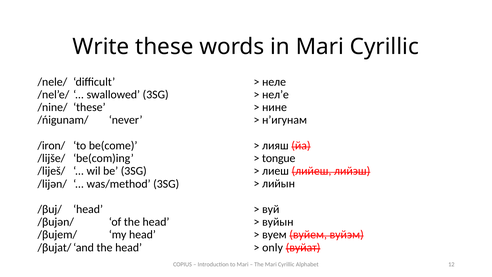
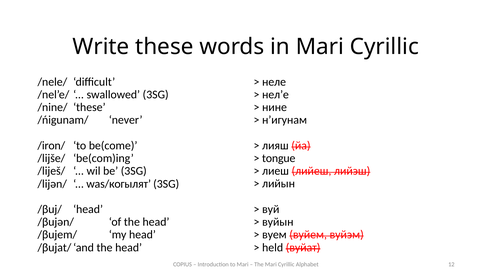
was/method: was/method -> was/когылят (119, 184)
only: only -> held (273, 247)
